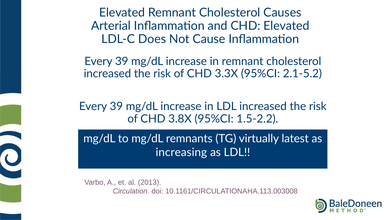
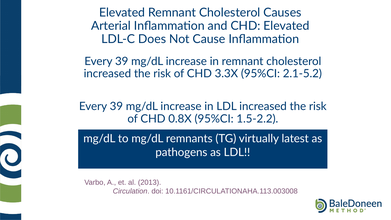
3.8X: 3.8X -> 0.8X (180, 119)
increasing: increasing -> pathogens (181, 152)
